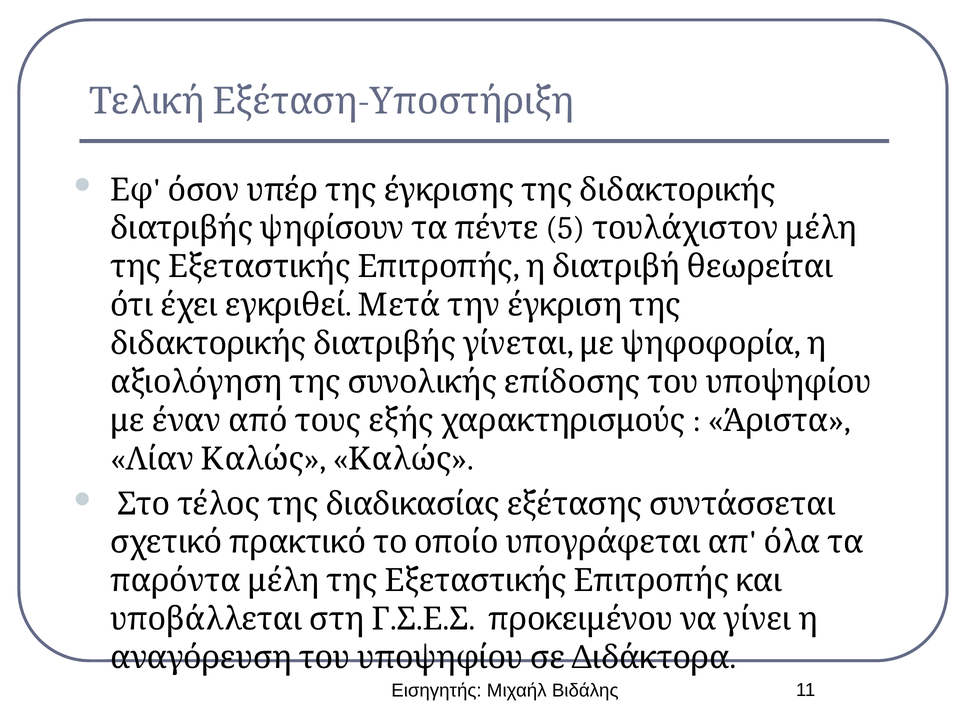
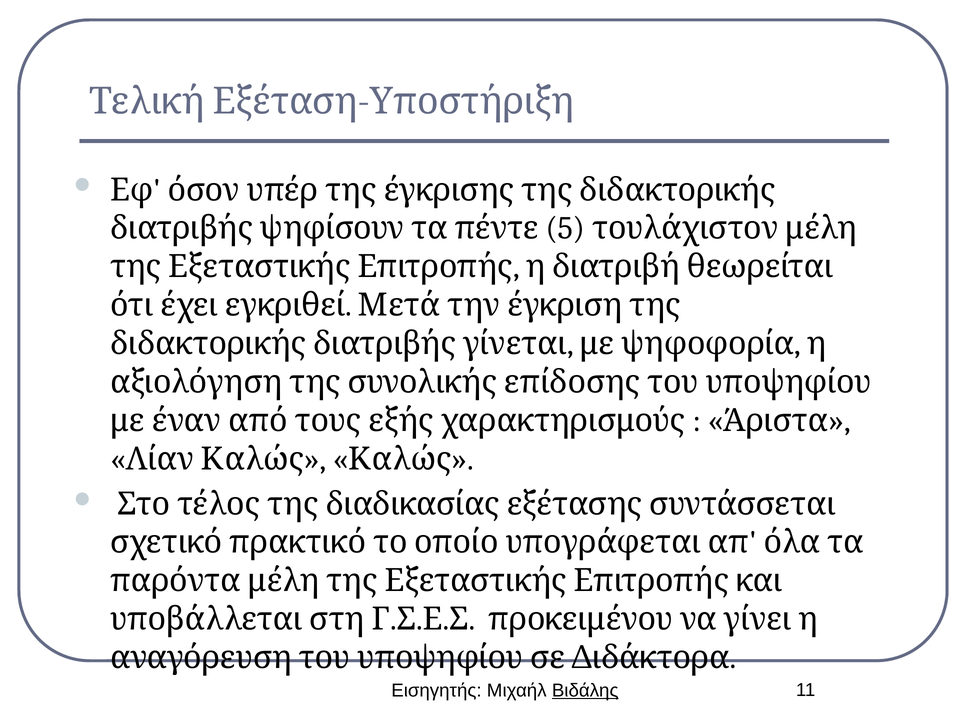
Βιδάλης underline: none -> present (585, 691)
